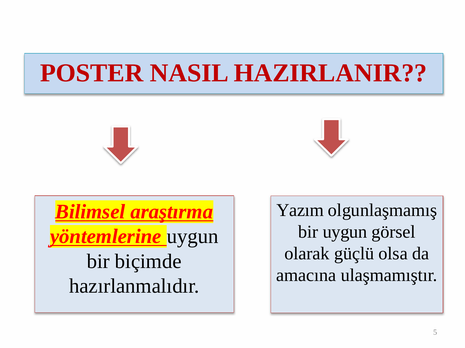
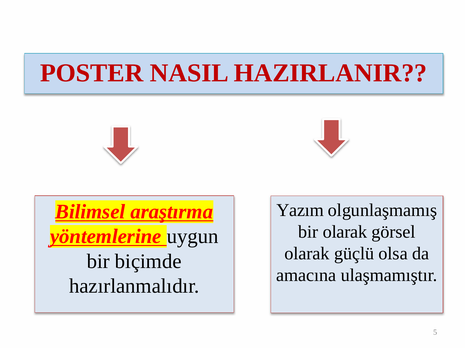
bir uygun: uygun -> olarak (345, 232)
